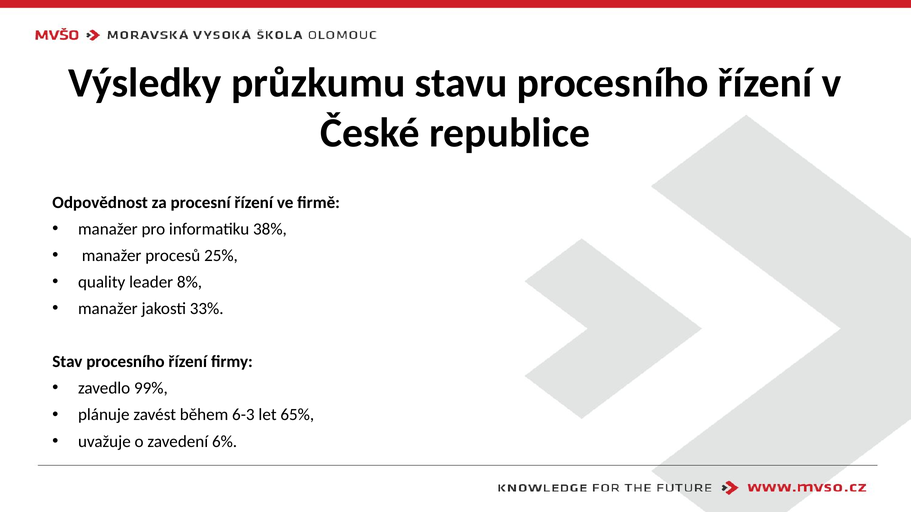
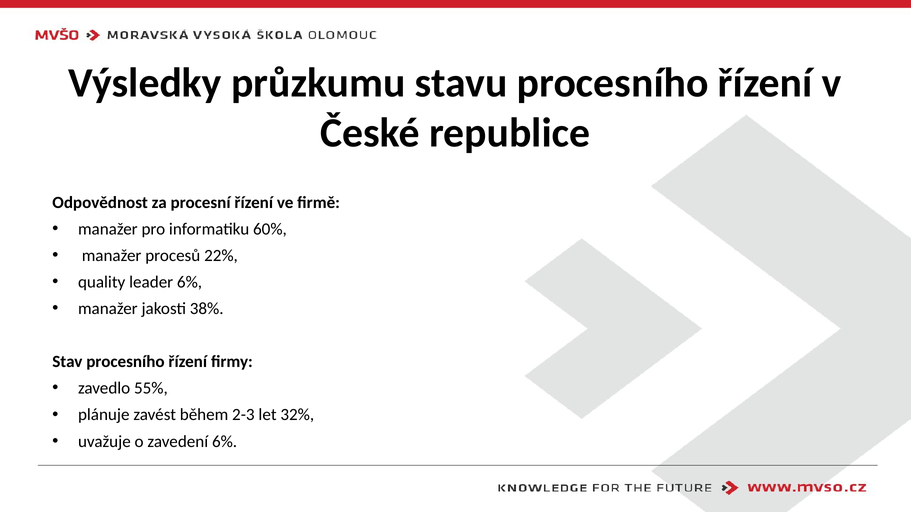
38%: 38% -> 60% (270, 229)
25%: 25% -> 22% (221, 256)
leader 8%: 8% -> 6% (190, 282)
33%: 33% -> 38% (207, 309)
99%: 99% -> 55% (151, 389)
6-3: 6-3 -> 2-3 (243, 415)
65%: 65% -> 32% (297, 415)
